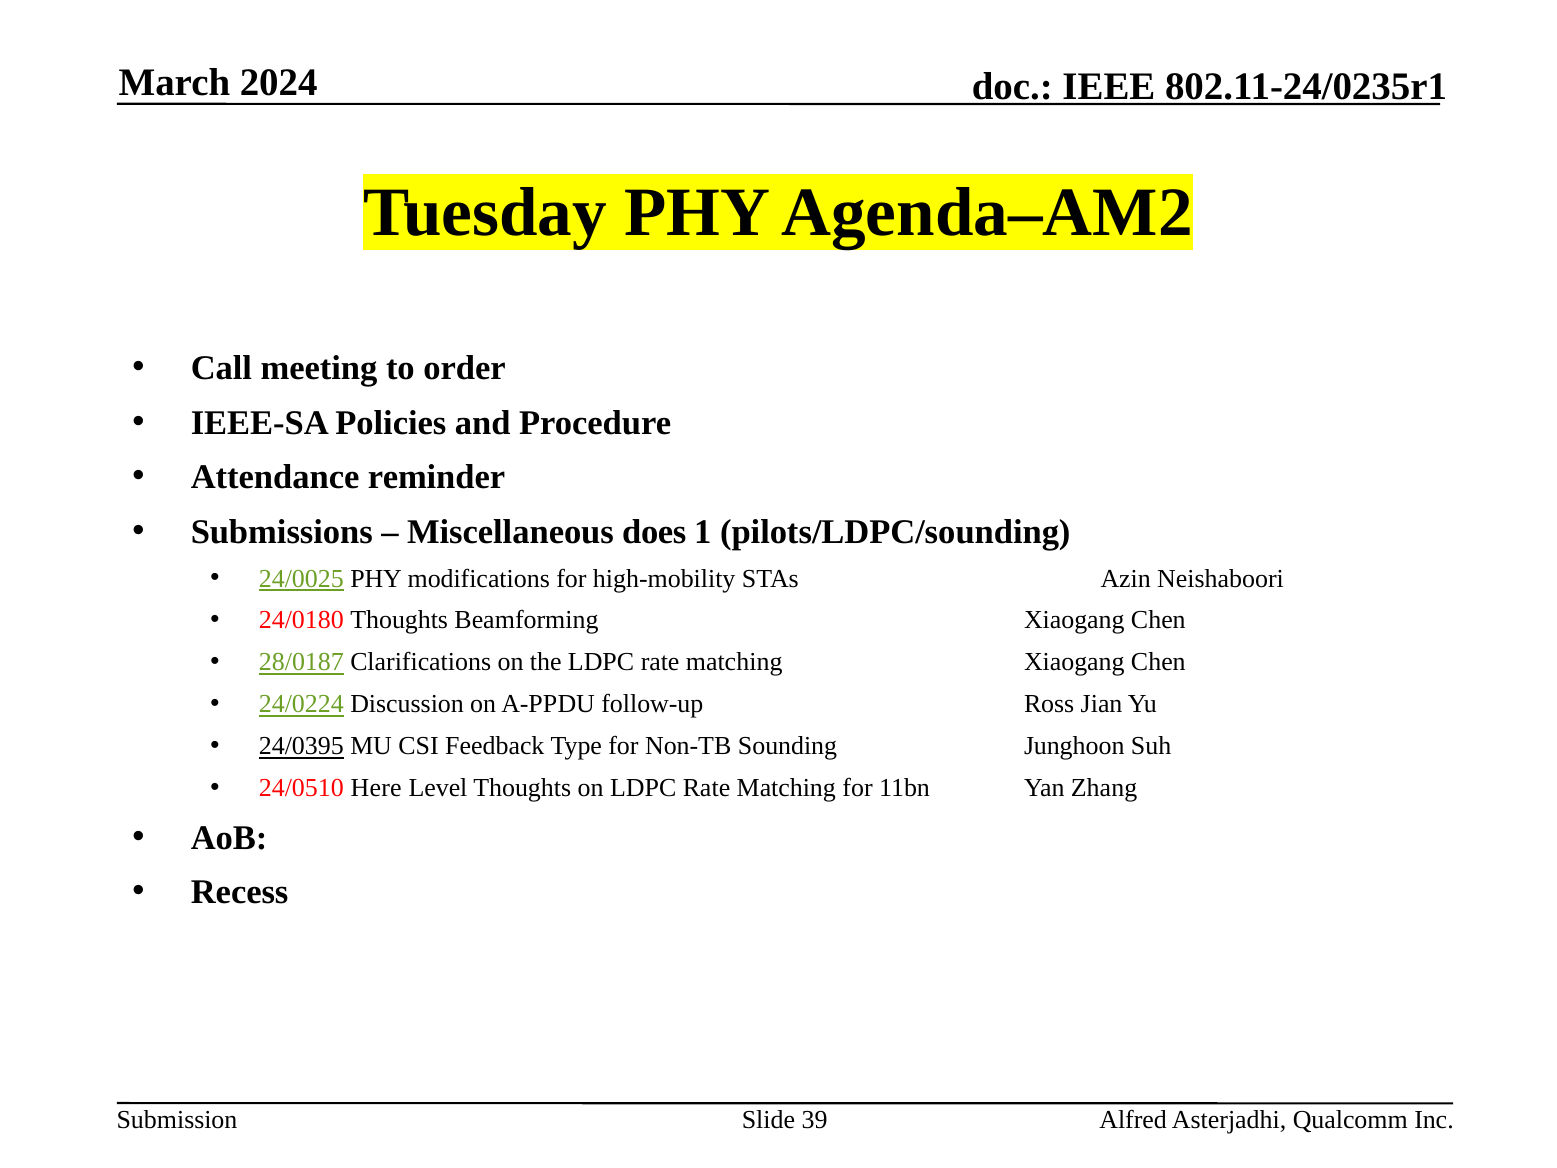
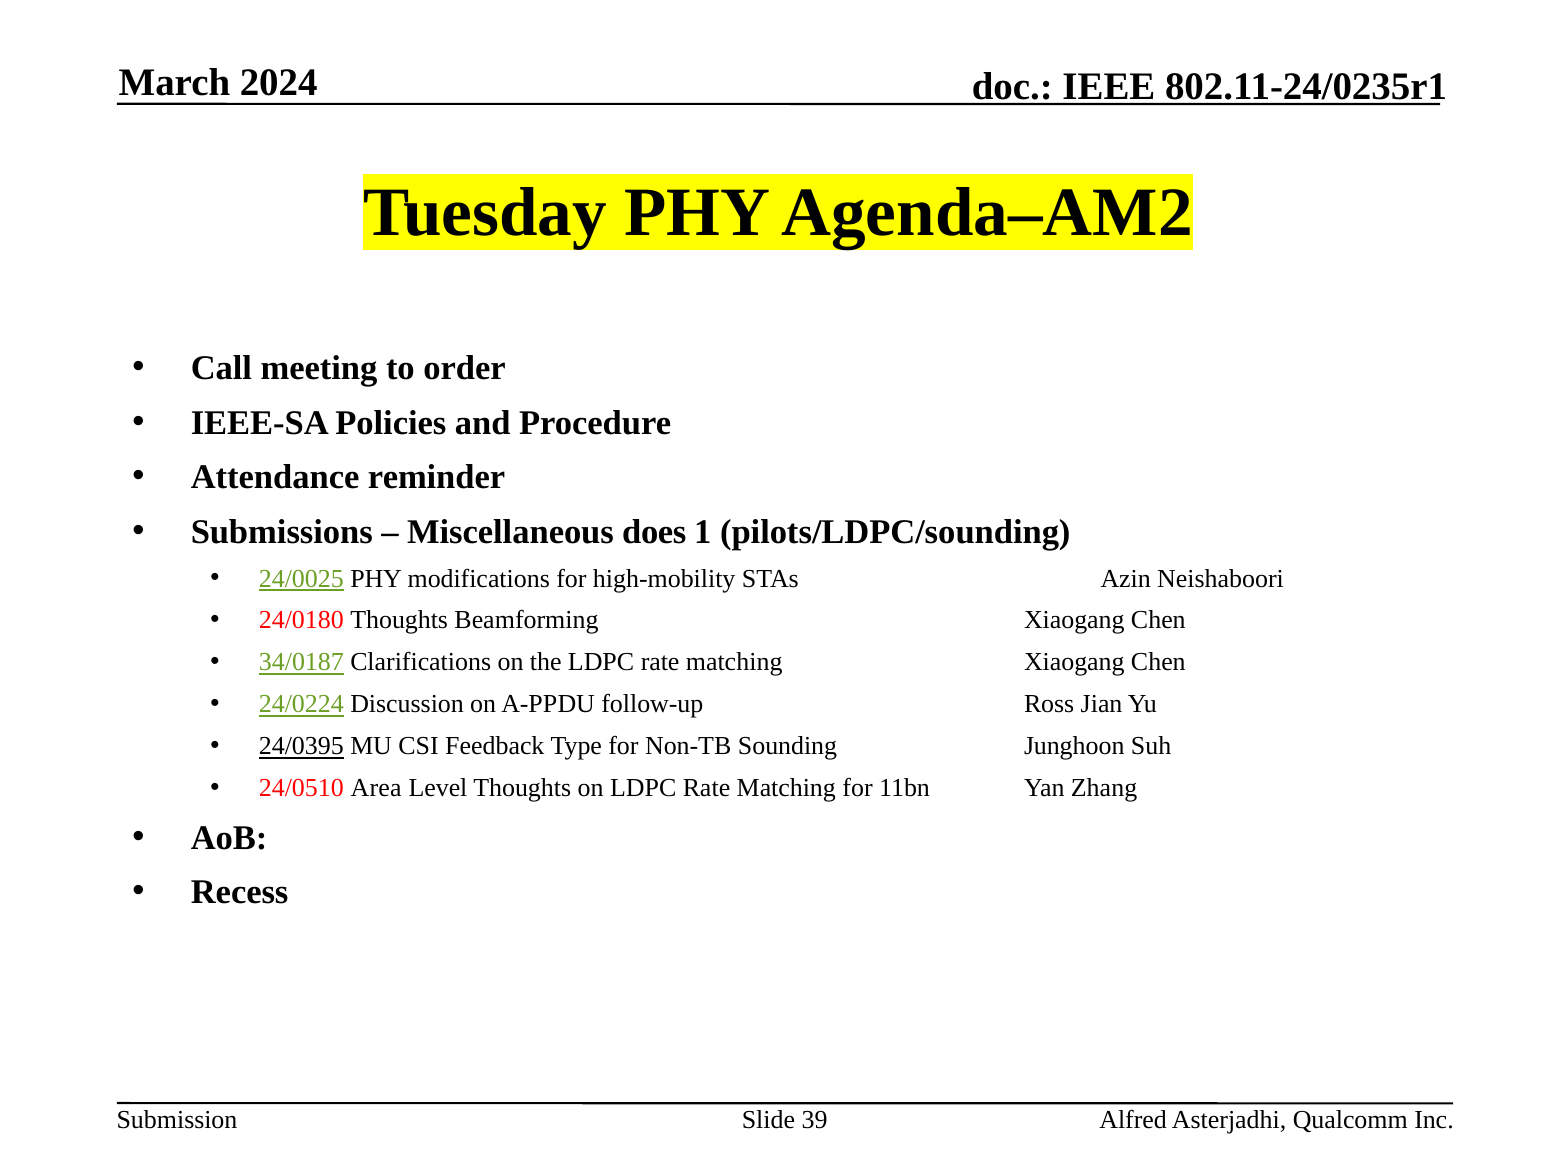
28/0187: 28/0187 -> 34/0187 (301, 662)
Here: Here -> Area (376, 788)
